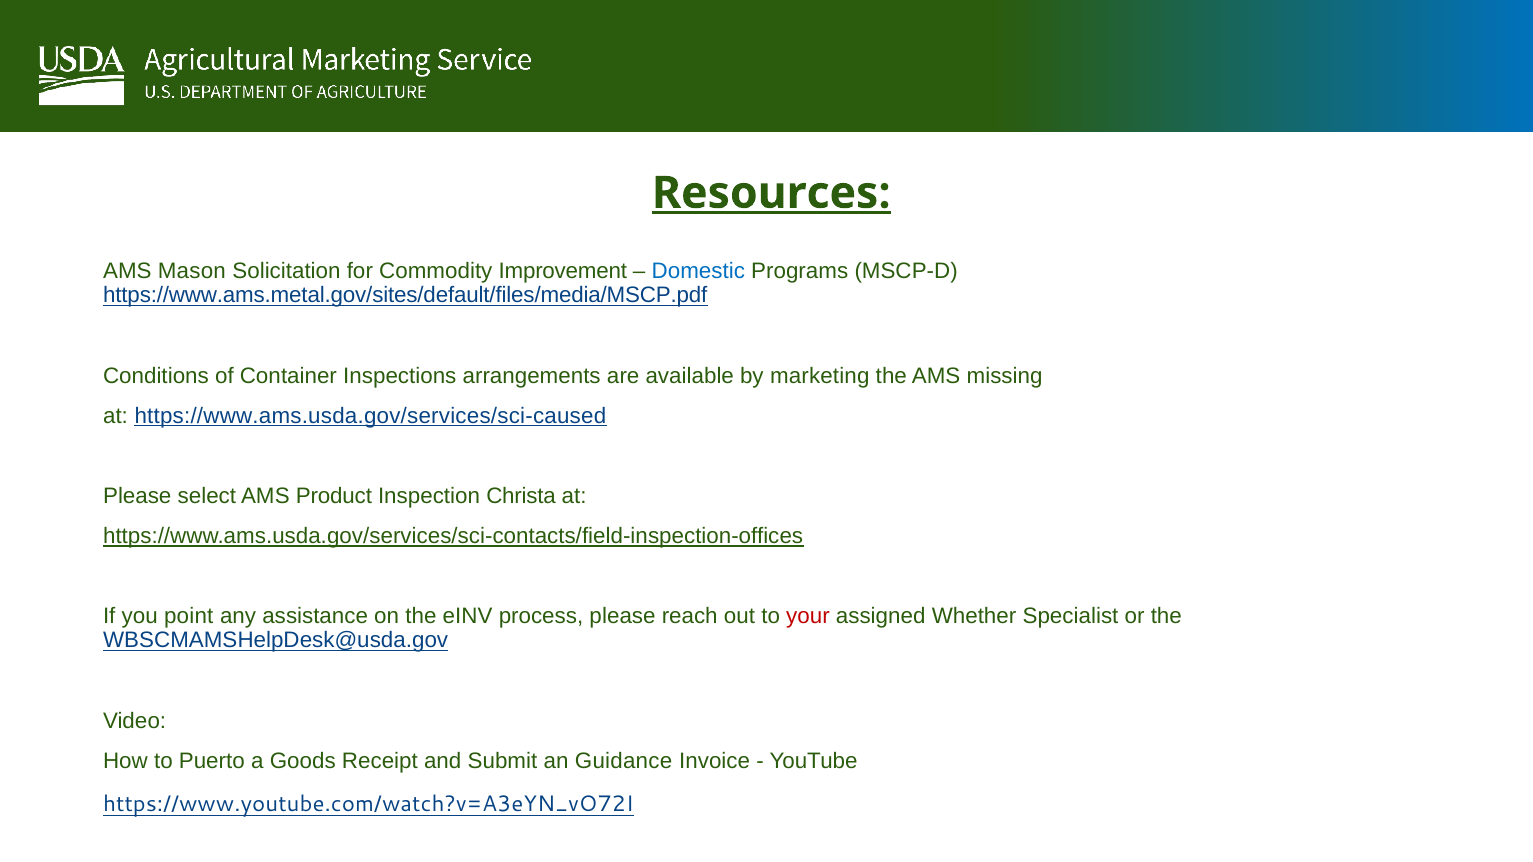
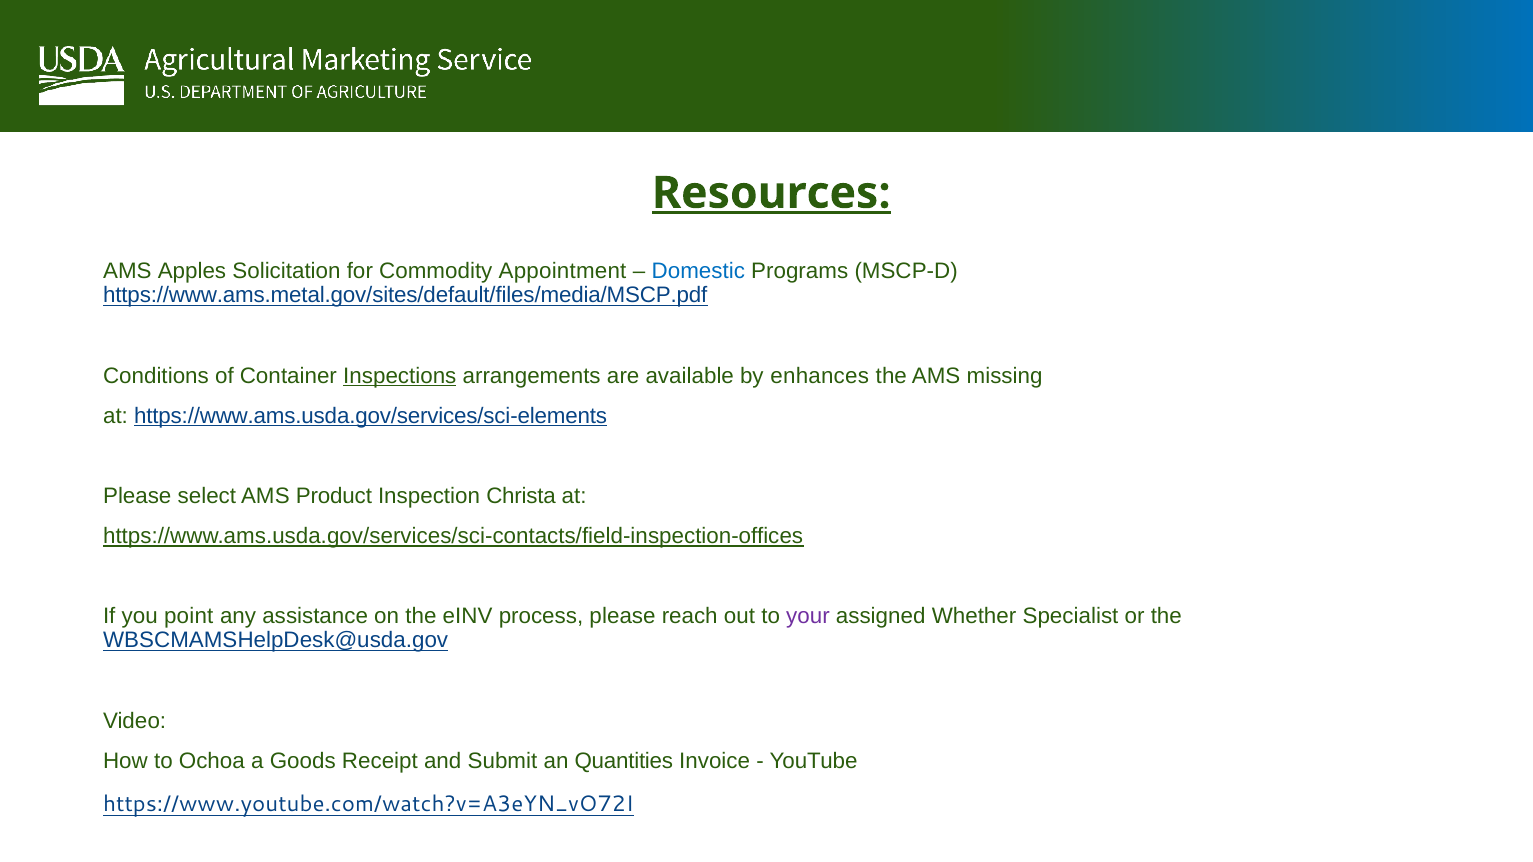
Mason: Mason -> Apples (192, 271)
Improvement: Improvement -> Appointment (563, 271)
Inspections underline: none -> present (400, 376)
marketing: marketing -> enhances (820, 376)
https://www.ams.usda.gov/services/sci-caused: https://www.ams.usda.gov/services/sci-caused -> https://www.ams.usda.gov/services/sci-elements (371, 416)
your colour: red -> purple (808, 617)
Puerto: Puerto -> Ochoa (212, 761)
Guidance: Guidance -> Quantities (624, 761)
